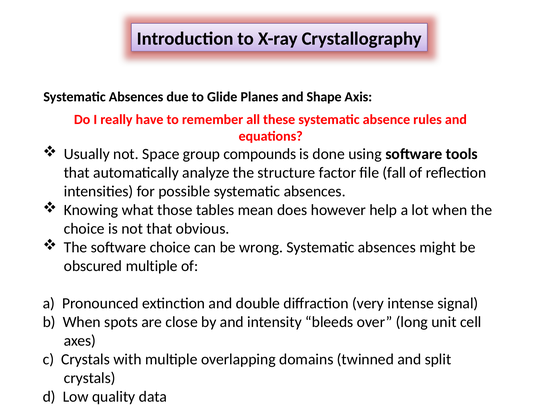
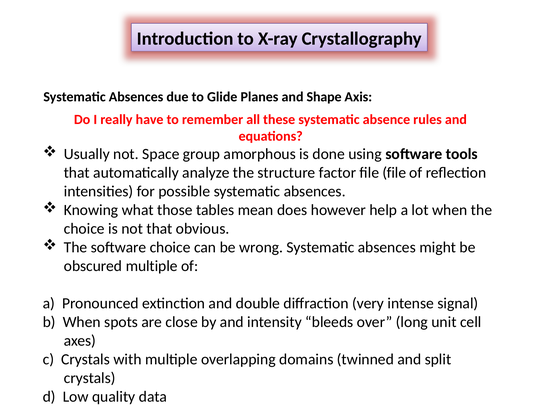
compounds: compounds -> amorphous (260, 154)
file fall: fall -> file (394, 173)
